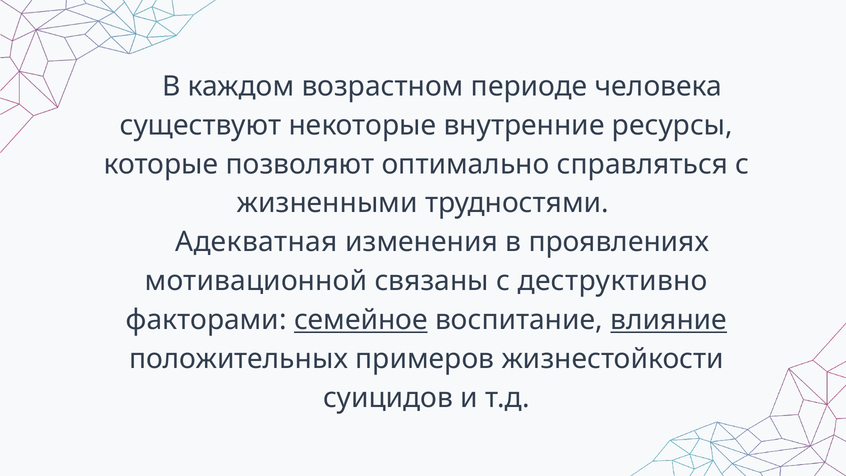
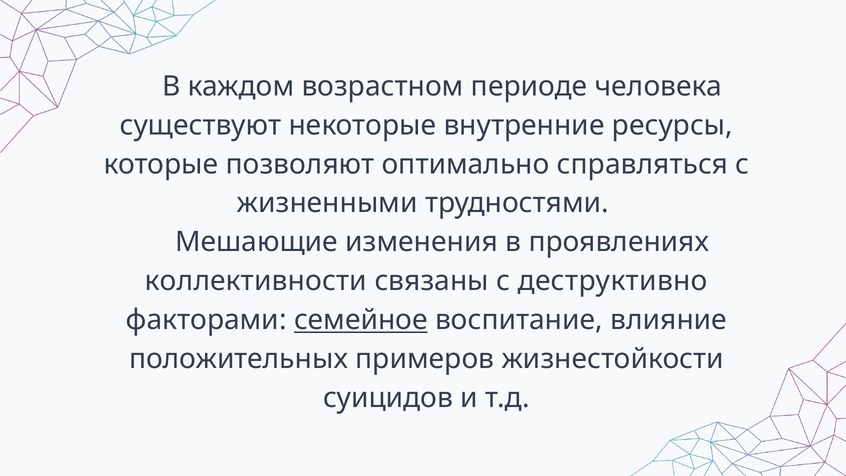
Адекватная: Адекватная -> Мешающие (257, 242)
мотивационной: мотивационной -> коллективности (256, 281)
влияние underline: present -> none (669, 320)
